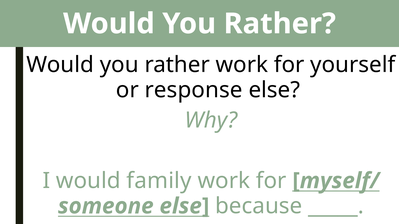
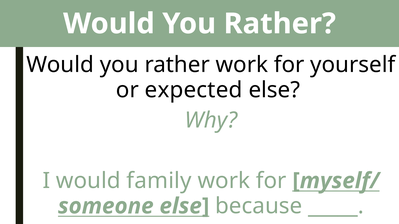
response: response -> expected (194, 90)
